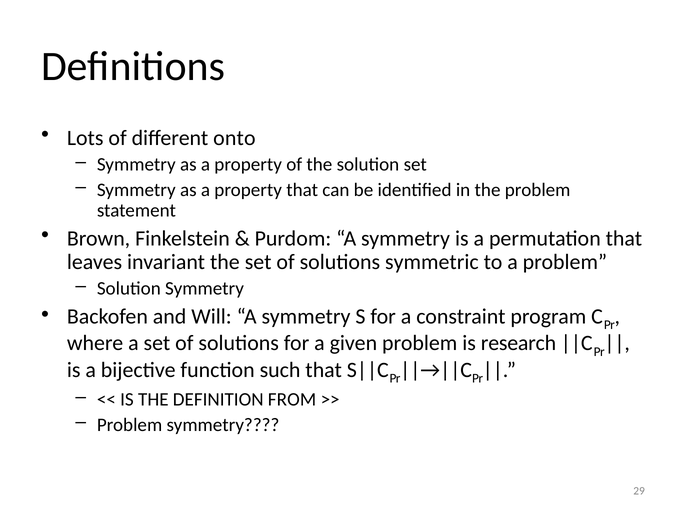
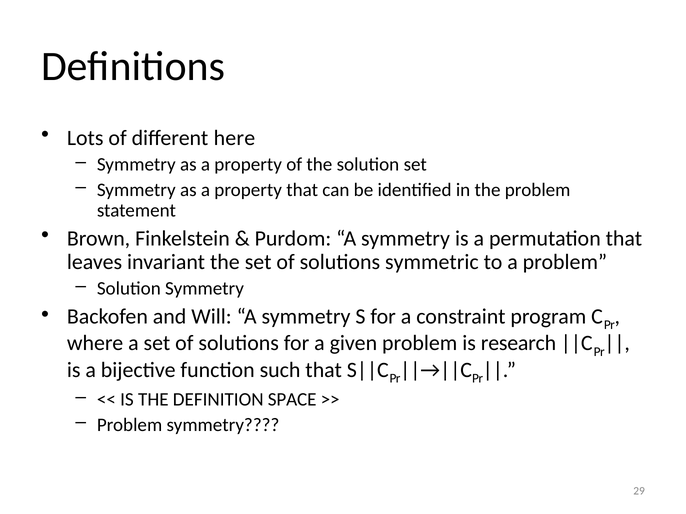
onto: onto -> here (234, 138)
FROM: FROM -> SPACE (292, 400)
